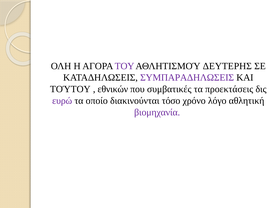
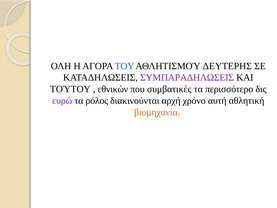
ΤΟΥ colour: purple -> blue (125, 66)
προεκτάσεις: προεκτάσεις -> περισσότερο (229, 89)
οποίο: οποίο -> ρόλος (97, 101)
τόσο: τόσο -> αρχή (171, 101)
λόγο: λόγο -> αυτή (217, 101)
βιομηχανία colour: purple -> orange (157, 112)
